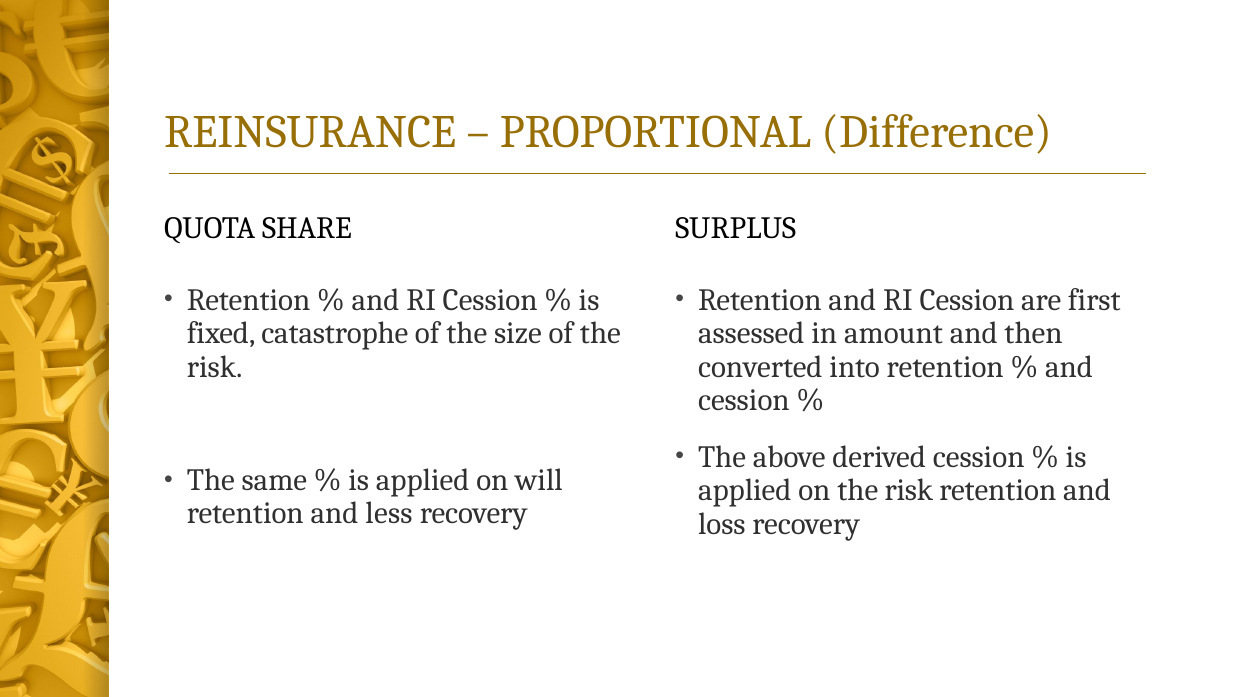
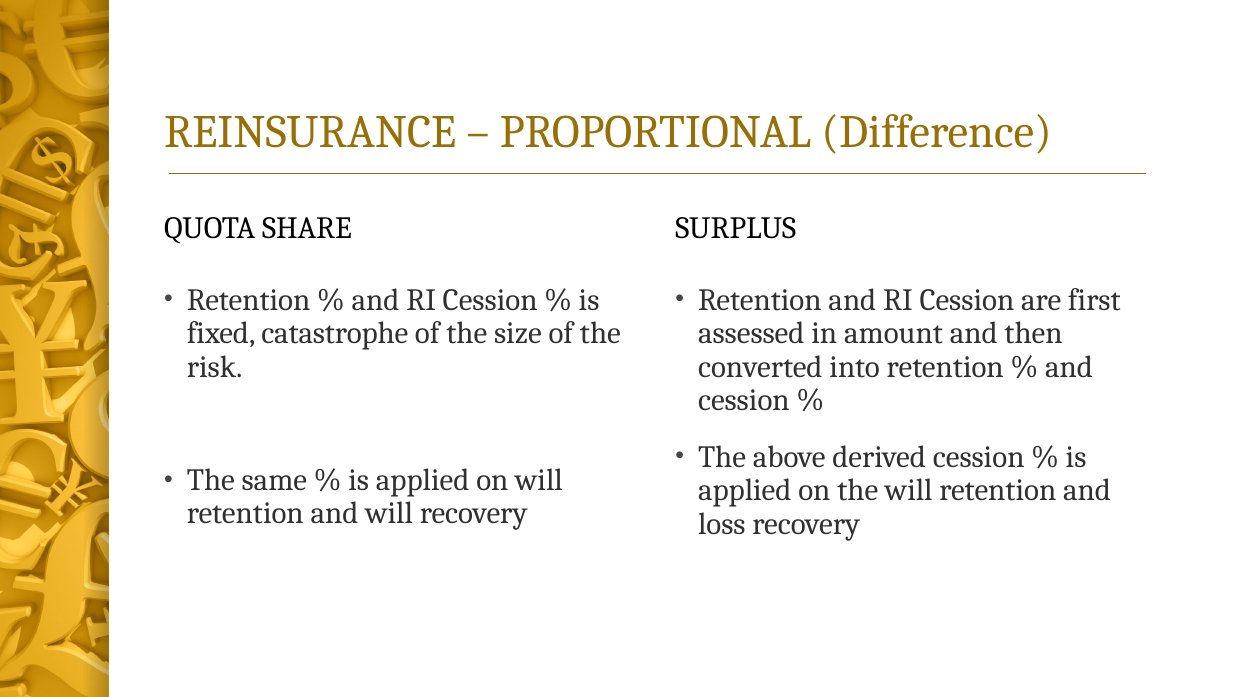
on the risk: risk -> will (909, 491)
and less: less -> will (389, 514)
